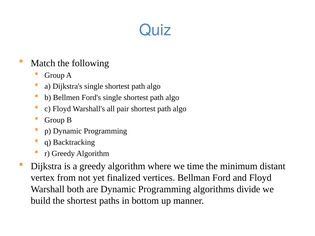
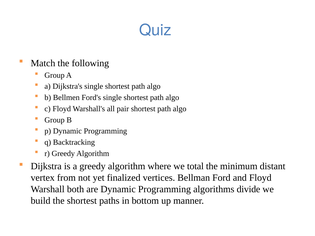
time: time -> total (195, 166)
